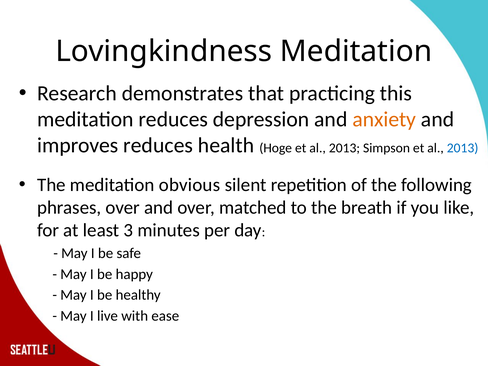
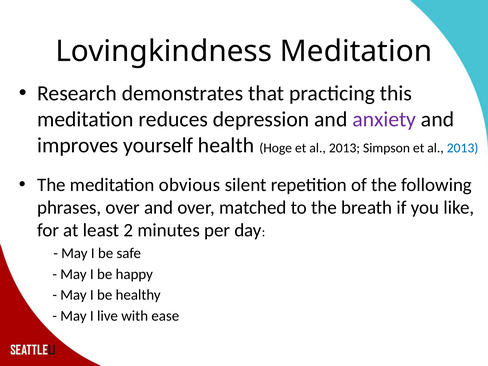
anxiety colour: orange -> purple (384, 119)
improves reduces: reduces -> yourself (158, 145)
3: 3 -> 2 (128, 230)
